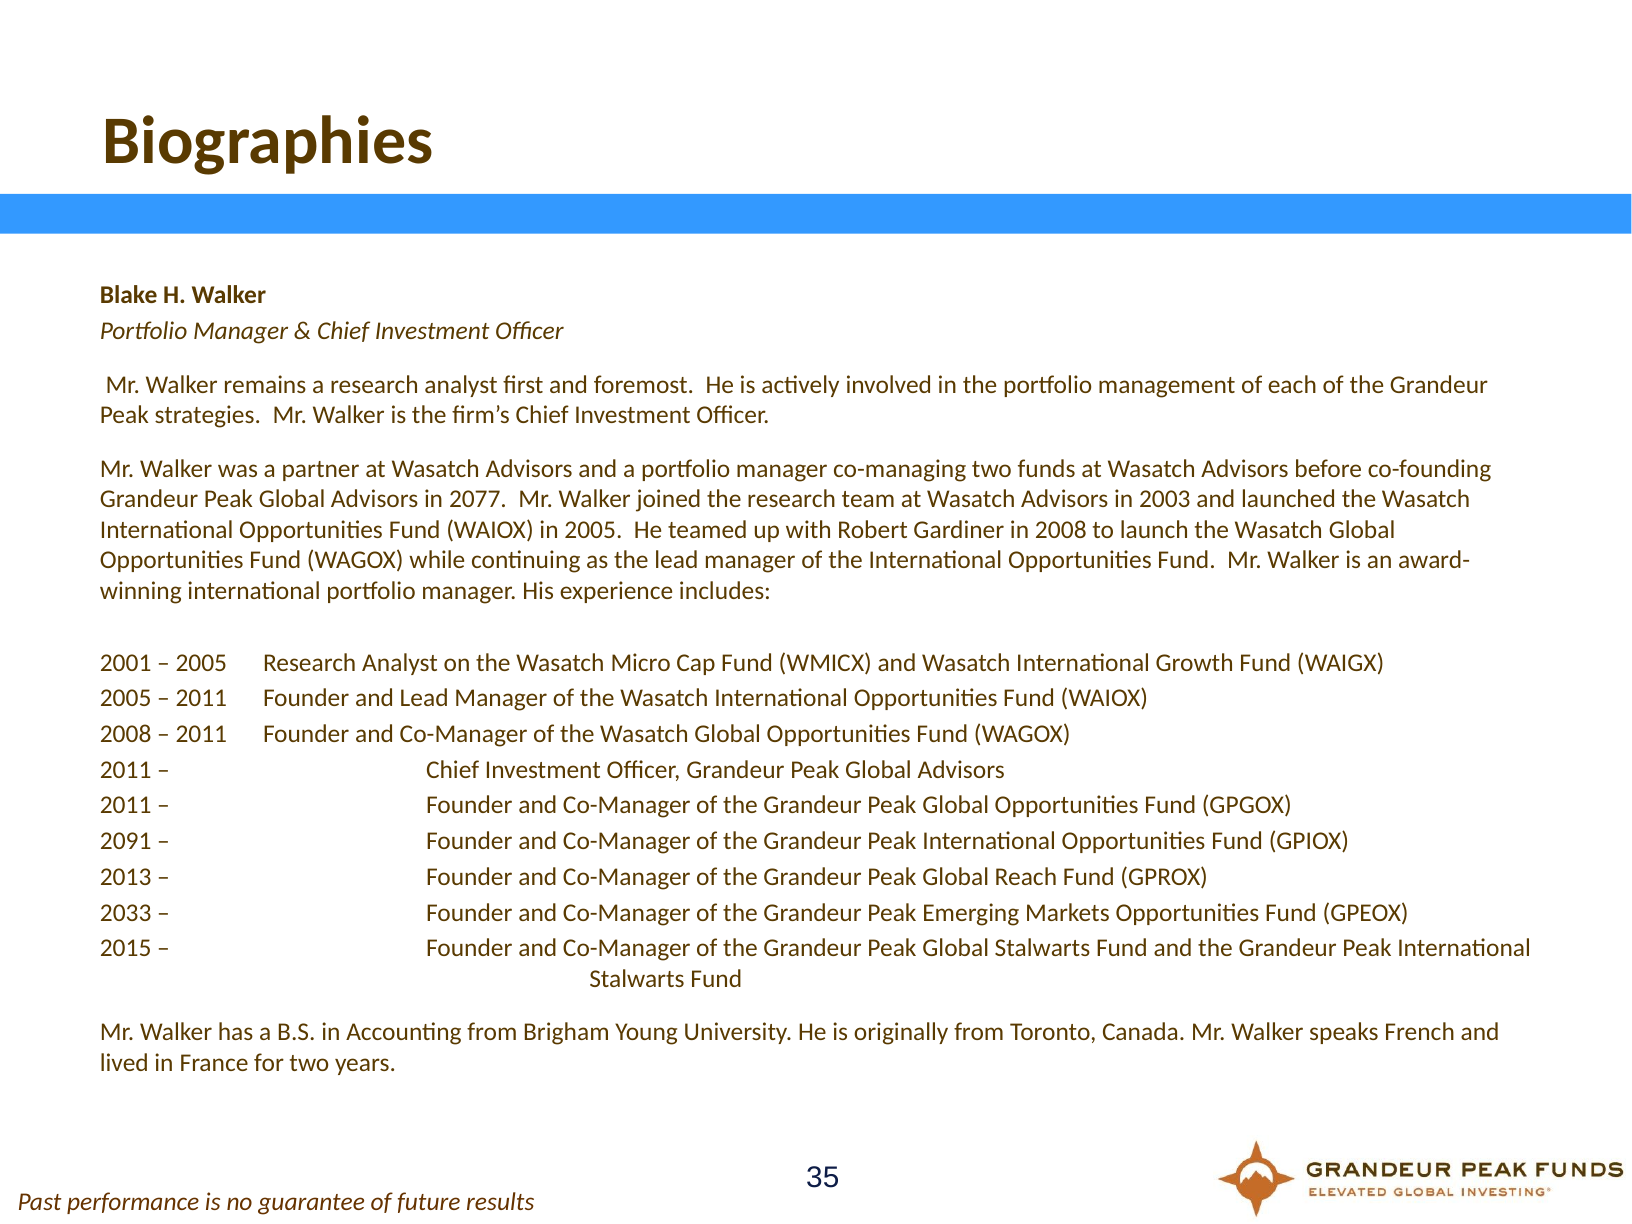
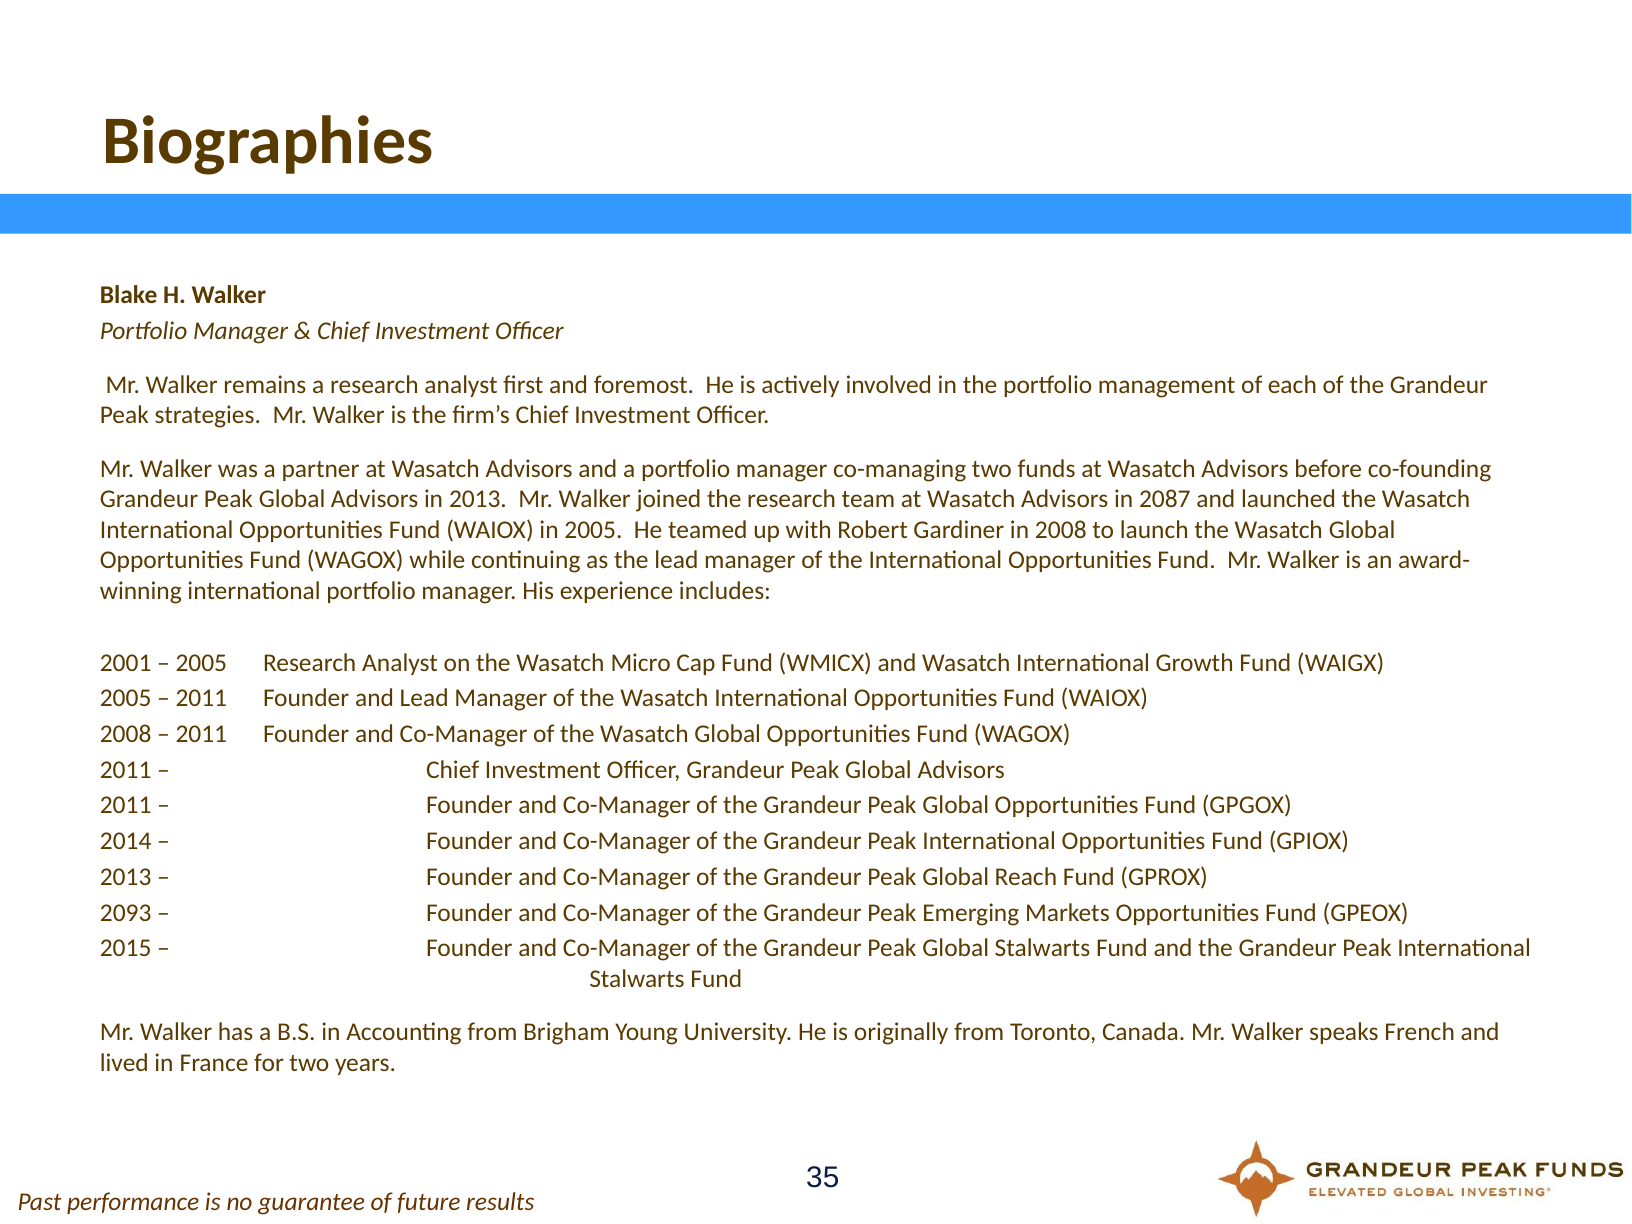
in 2077: 2077 -> 2013 (478, 499)
2003: 2003 -> 2087 (1165, 499)
2091: 2091 -> 2014 (126, 841)
2033: 2033 -> 2093 (126, 913)
